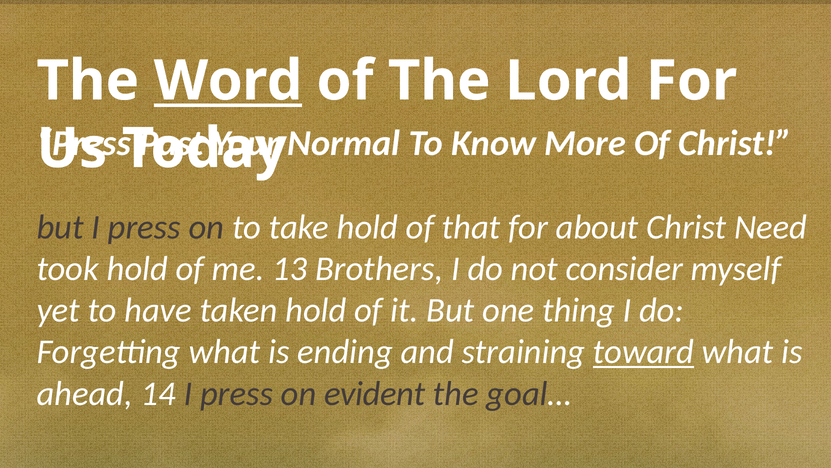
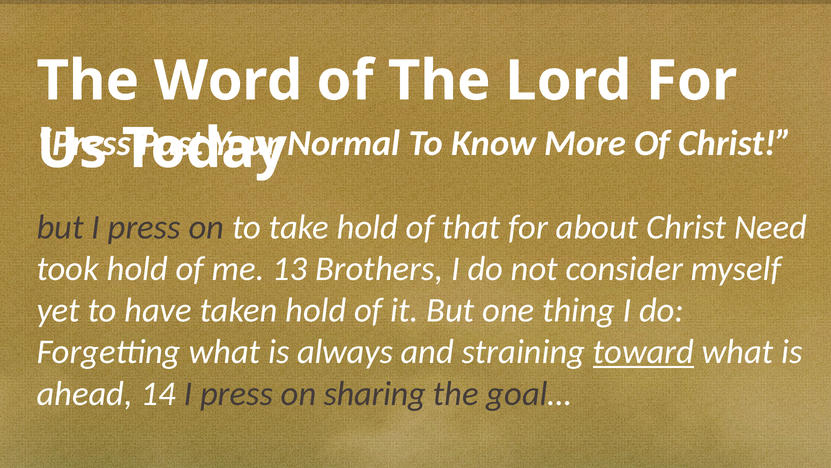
Word underline: present -> none (228, 81)
ending: ending -> always (345, 352)
evident: evident -> sharing (375, 393)
